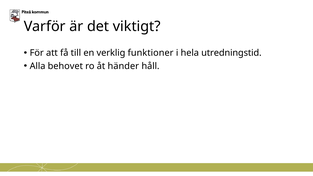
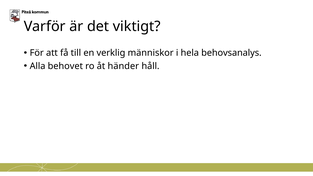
funktioner: funktioner -> människor (151, 53)
utredningstid: utredningstid -> behovsanalys (231, 53)
